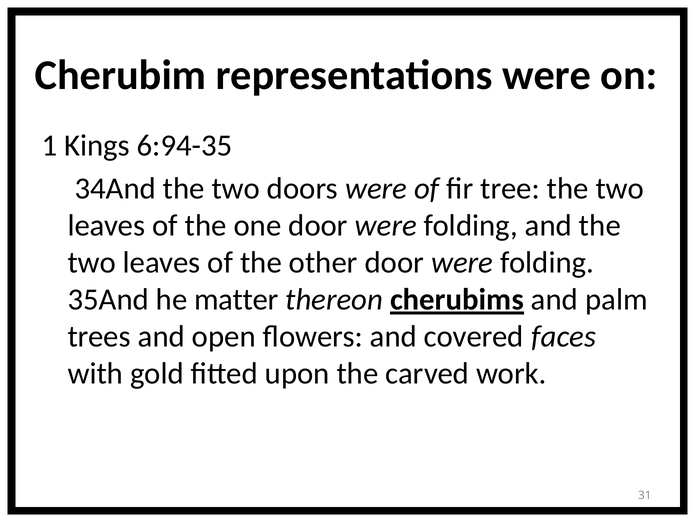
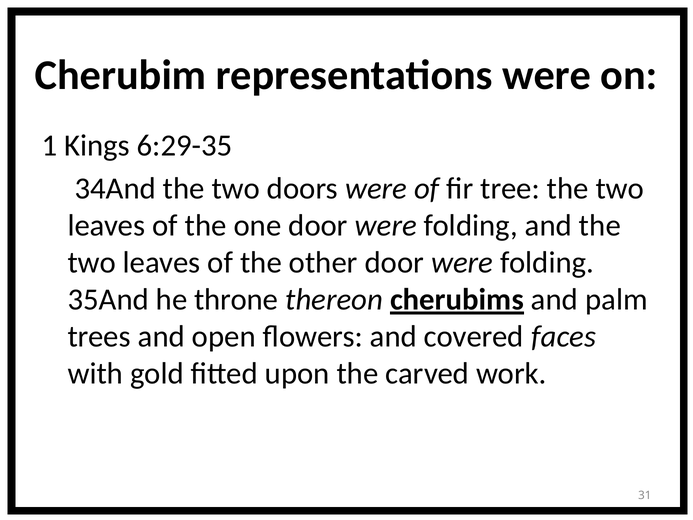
6:94-35: 6:94-35 -> 6:29-35 (185, 145)
matter: matter -> throne (236, 299)
